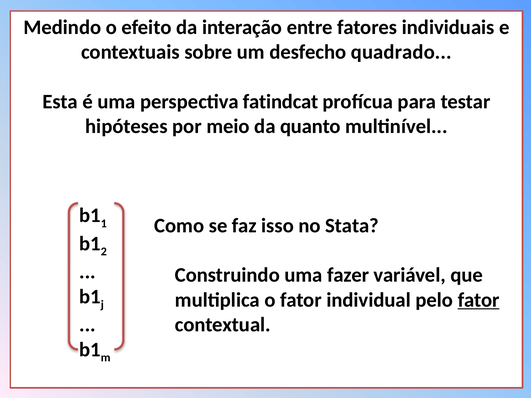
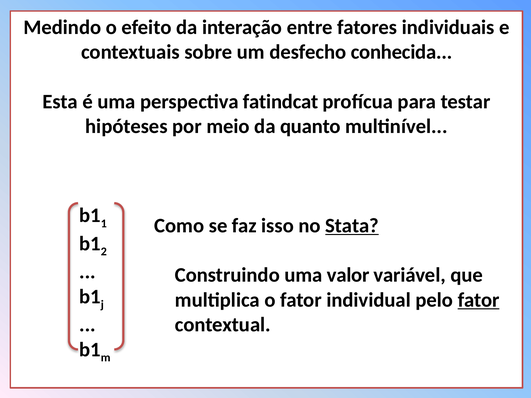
quadrado: quadrado -> conhecida (401, 52)
Stata underline: none -> present (352, 226)
fazer: fazer -> valor (348, 275)
